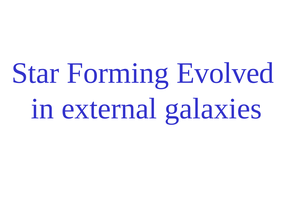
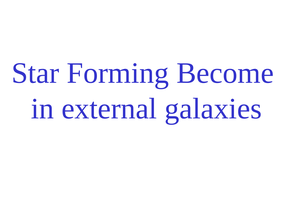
Evolved: Evolved -> Become (225, 73)
